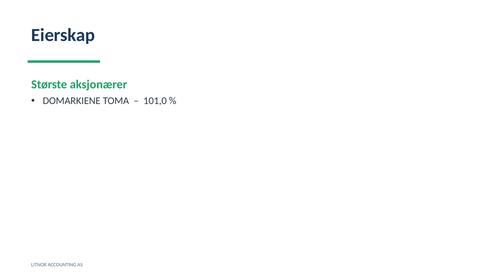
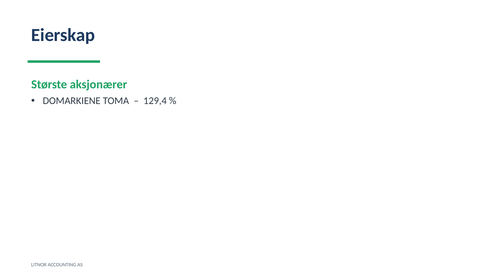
101,0: 101,0 -> 129,4 (155, 101)
